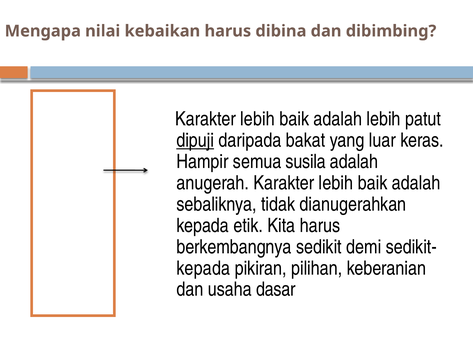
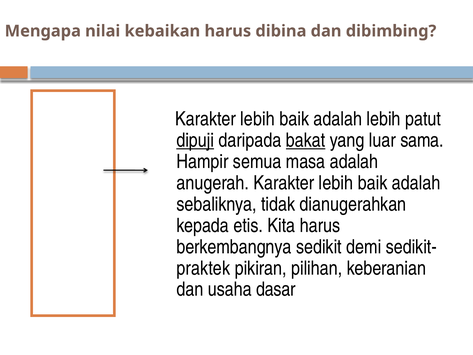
bakat underline: none -> present (306, 140)
keras: keras -> sama (422, 140)
susila: susila -> masa (306, 162)
etik: etik -> etis (248, 225)
kepada: kepada -> praktek (203, 268)
